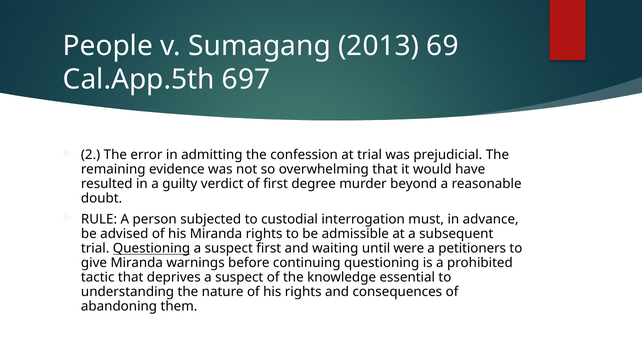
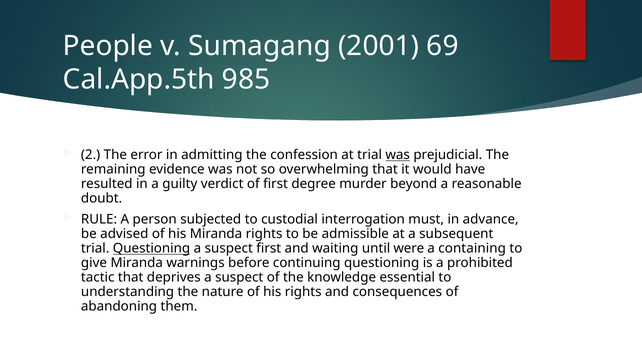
2013: 2013 -> 2001 (379, 46)
697: 697 -> 985 (246, 80)
was underline: none -> present (398, 155)
petitioners: petitioners -> containing (472, 249)
